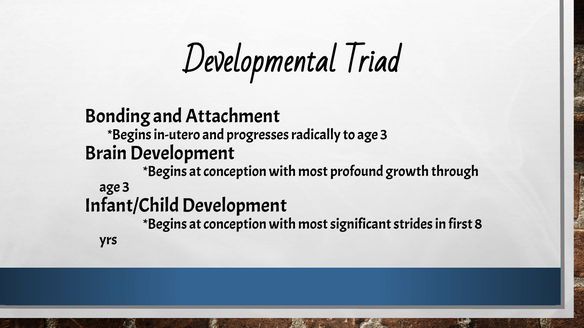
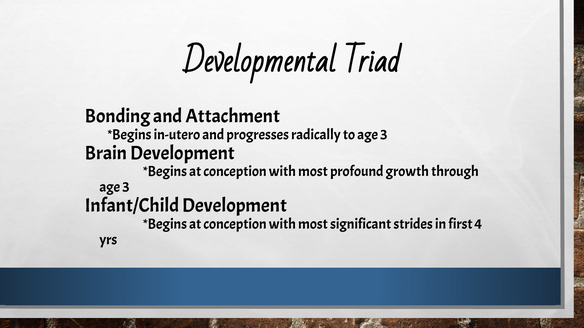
8: 8 -> 4 (478, 224)
